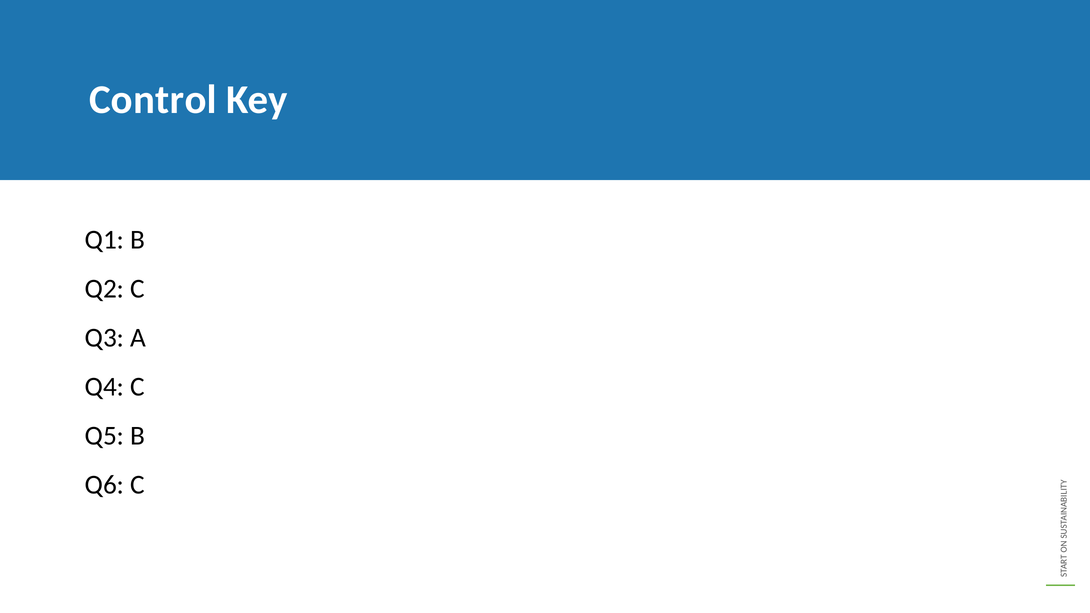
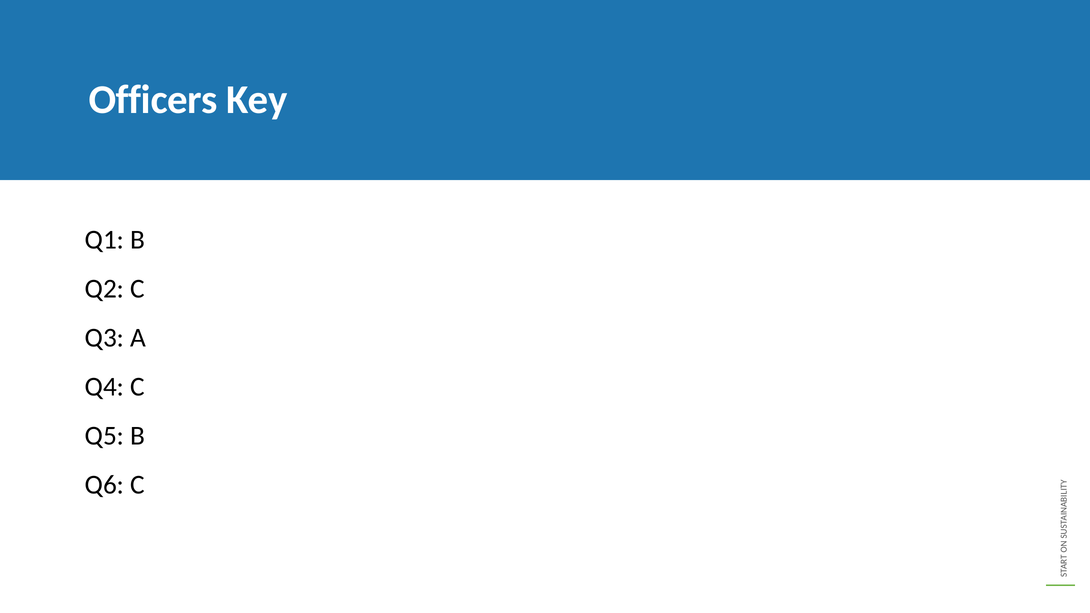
Control: Control -> Officers (153, 100)
